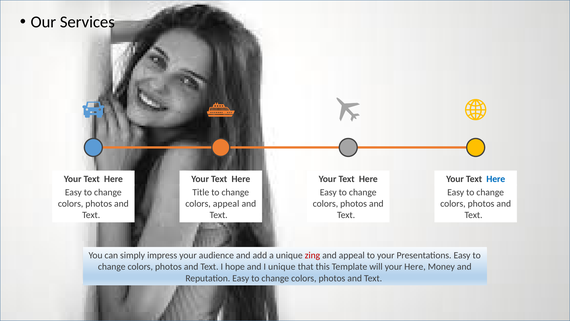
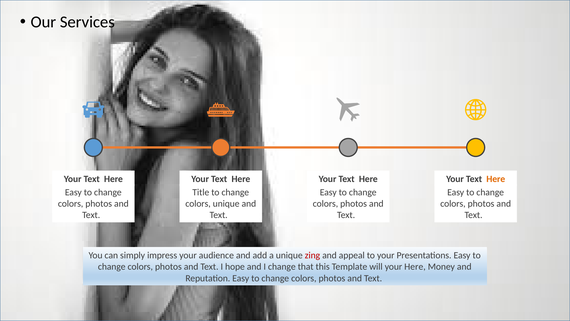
Here colour: blue -> orange (496, 179)
colors appeal: appeal -> unique (226, 204)
I unique: unique -> change (282, 266)
